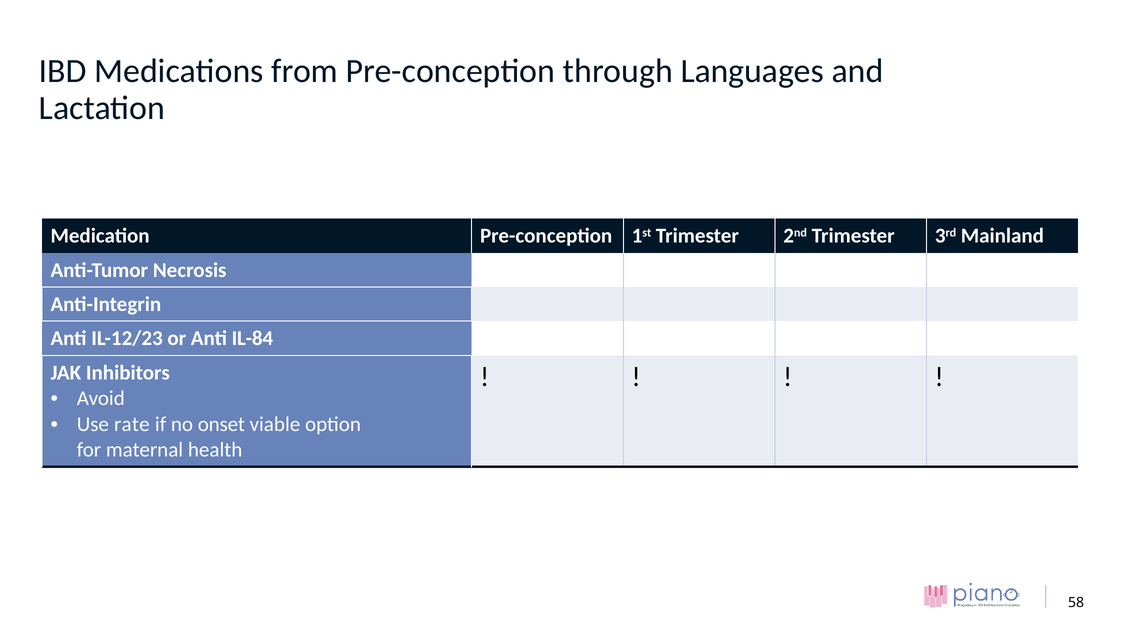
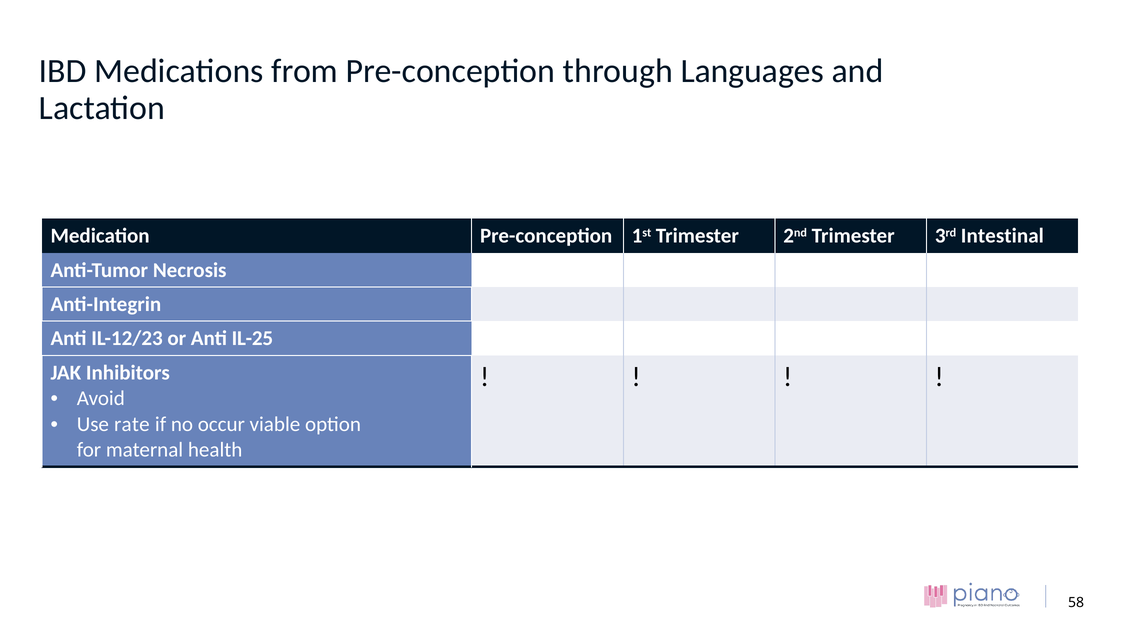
Mainland: Mainland -> Intestinal (1002, 236)
IL-84: IL-84 -> IL-25 (252, 338)
onset: onset -> occur (221, 424)
